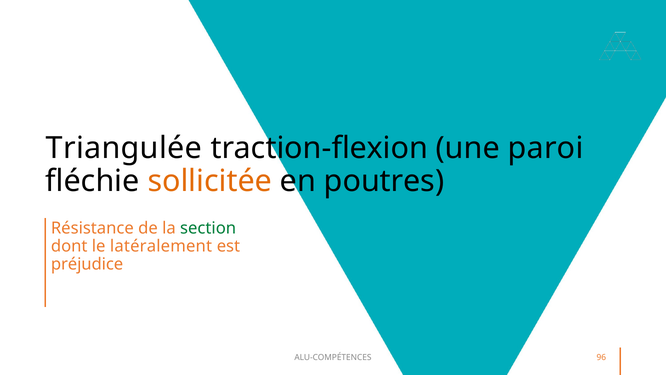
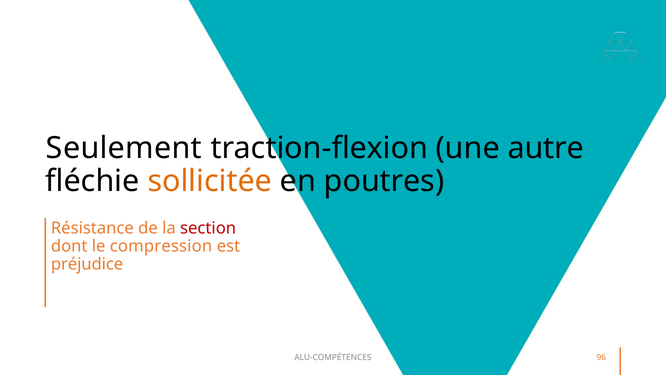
Triangulée: Triangulée -> Seulement (124, 148)
paroi: paroi -> autre (546, 148)
section colour: green -> red (208, 228)
latéralement: latéralement -> compression (161, 246)
